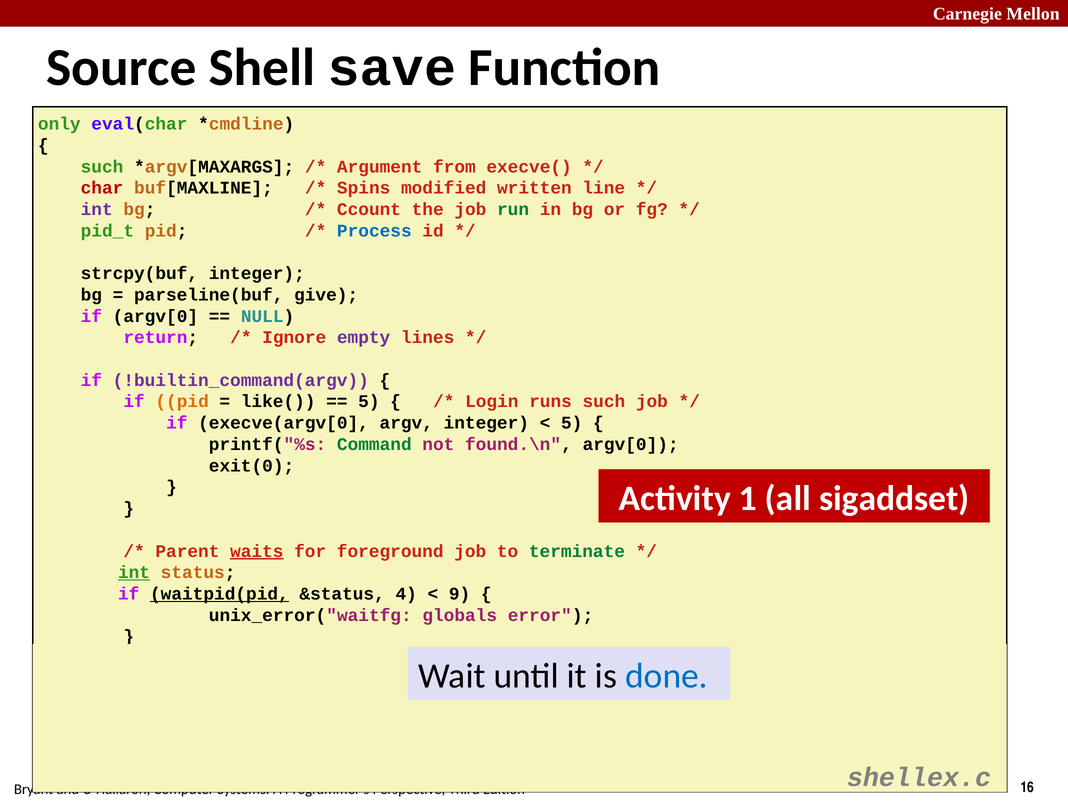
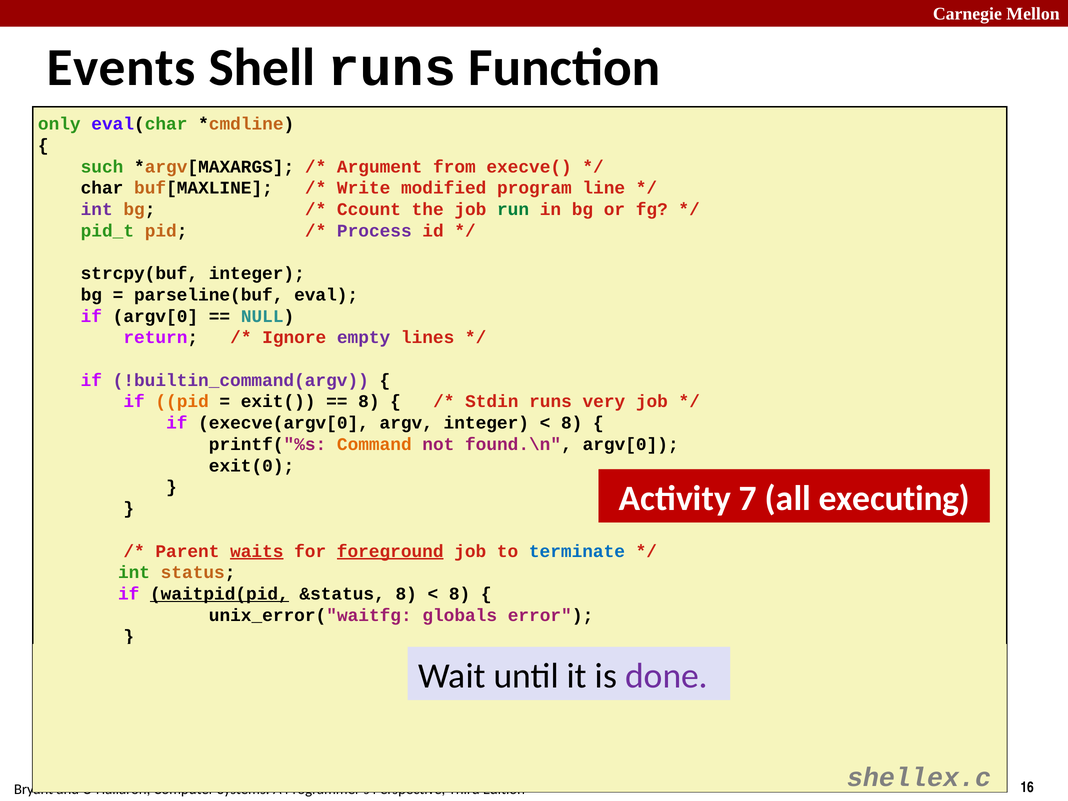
Source: Source -> Events (121, 68)
Shell save: save -> runs (392, 68)
char colour: red -> black (102, 188)
Spins: Spins -> Write (364, 188)
written: written -> program (534, 188)
Process colour: blue -> purple (374, 231)
give: give -> eval (326, 295)
like(: like( -> exit( (278, 402)
5: 5 -> 8 (369, 402)
Login: Login -> Stdin (492, 402)
runs such: such -> very (604, 402)
5: 5 -> 8 (572, 423)
Command colour: green -> orange (374, 444)
1: 1 -> 7 (748, 498)
sigaddset: sigaddset -> executing (894, 498)
foreground underline: none -> present (390, 551)
terminate colour: green -> blue (577, 551)
int underline: present -> none (134, 572)
&status 4: 4 -> 8 (406, 594)
9: 9 -> 8 (460, 594)
done colour: blue -> purple (667, 676)
